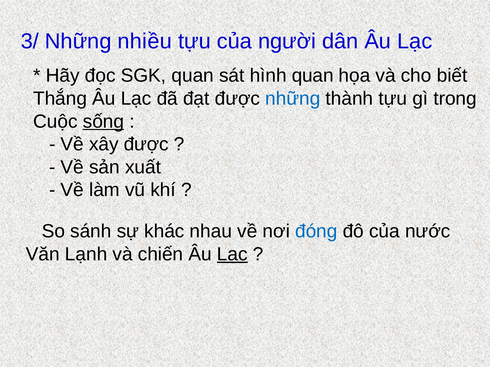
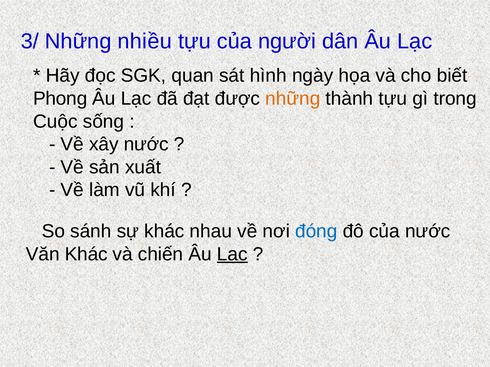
hình quan: quan -> ngày (313, 76)
Thắng: Thắng -> Phong (60, 99)
những colour: blue -> orange (293, 99)
sống underline: present -> none (103, 122)
xây được: được -> nước (146, 144)
Văn Lạnh: Lạnh -> Khác (86, 254)
